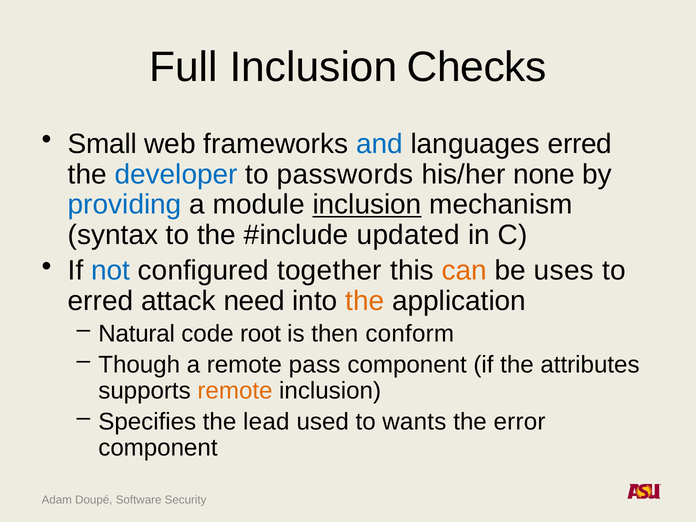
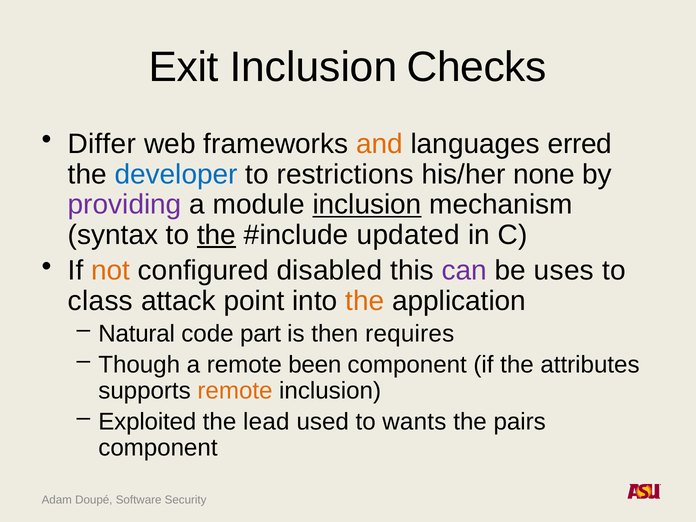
Full: Full -> Exit (184, 67)
Small: Small -> Differ (102, 144)
and colour: blue -> orange (379, 144)
passwords: passwords -> restrictions (345, 174)
providing colour: blue -> purple (125, 205)
the underline: none -> present (217, 235)
not colour: blue -> orange (111, 271)
together: together -> disabled (329, 271)
can colour: orange -> purple (464, 271)
erred: erred -> class (100, 301)
need: need -> point (254, 301)
root: root -> part (261, 334)
conform: conform -> requires (410, 334)
pass: pass -> been (315, 365)
Specifies: Specifies -> Exploited (147, 422)
error: error -> pairs (520, 422)
